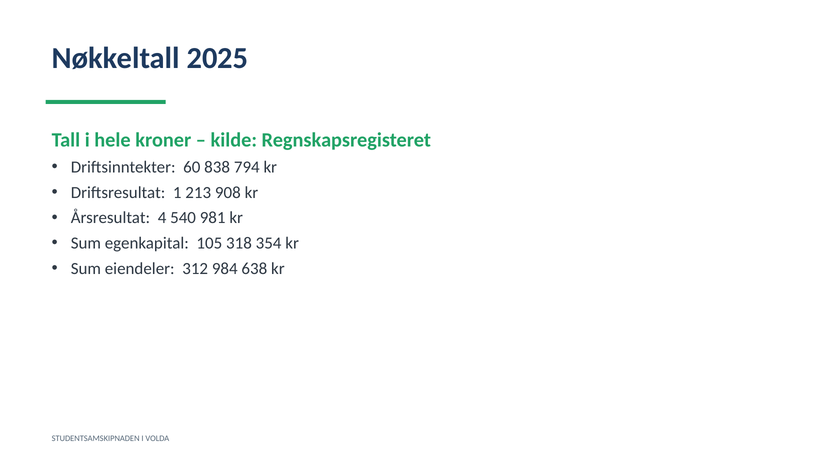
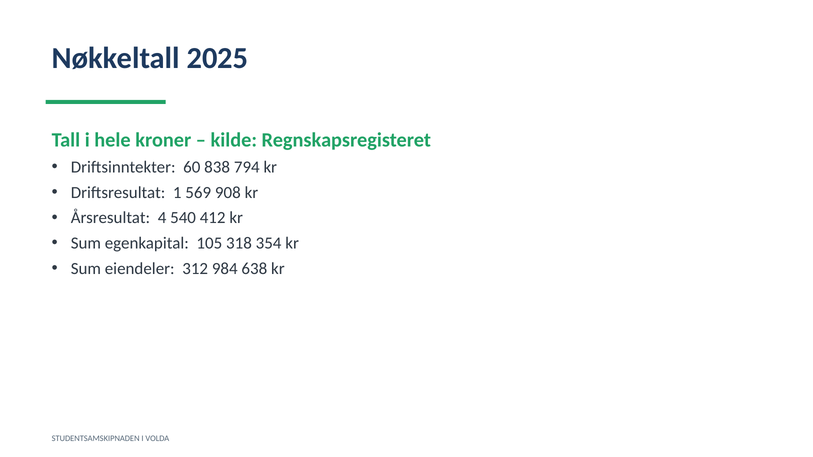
213: 213 -> 569 (198, 193)
981: 981 -> 412 (213, 218)
